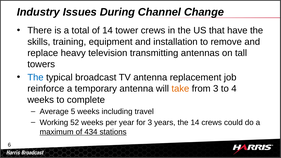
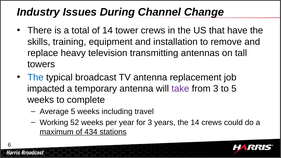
reinforce: reinforce -> impacted (46, 89)
take colour: orange -> purple (180, 89)
to 4: 4 -> 5 (234, 89)
